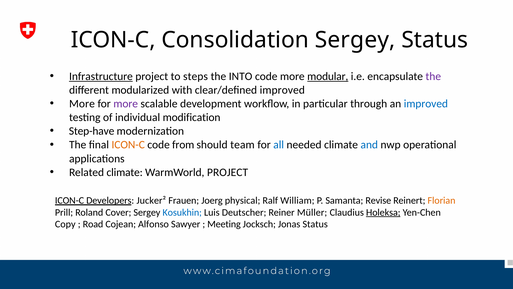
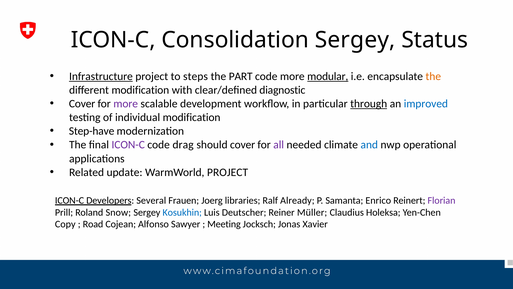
INTO: INTO -> PART (241, 76)
the colour: purple -> orange (433, 76)
different modularized: modularized -> modification (140, 90)
clear/defined improved: improved -> diagnostic (282, 90)
More: More -> Cover (82, 104)
through underline: none -> present (369, 104)
ICON-C colour: orange -> purple (128, 145)
from: from -> drag (183, 145)
should team: team -> cover (243, 145)
all colour: blue -> purple (279, 145)
Related climate: climate -> update (125, 172)
Jucker²: Jucker² -> Several (151, 200)
physical: physical -> libraries (243, 200)
William: William -> Already (297, 200)
Revise: Revise -> Enrico (378, 200)
Florian colour: orange -> purple (441, 200)
Cover: Cover -> Snow (118, 212)
Holeksa underline: present -> none (383, 212)
Jonas Status: Status -> Xavier (315, 224)
